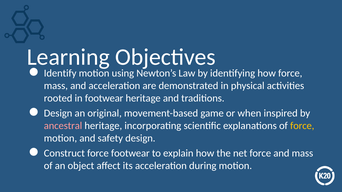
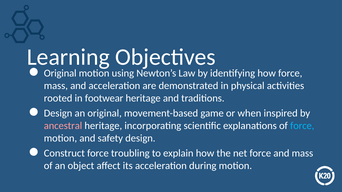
Identify: Identify -> Original (60, 73)
force colour: yellow -> light blue (302, 126)
force footwear: footwear -> troubling (130, 153)
